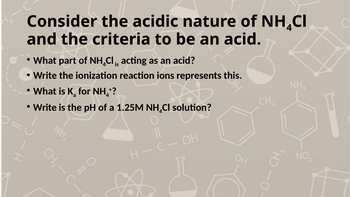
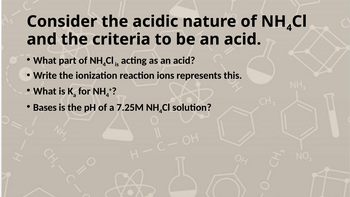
Write: Write -> Bases (45, 107)
1.25M: 1.25M -> 7.25M (130, 107)
